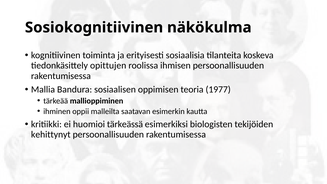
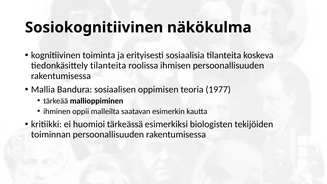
tiedonkäsittely opittujen: opittujen -> tilanteita (108, 66)
kehittynyt: kehittynyt -> toiminnan (51, 135)
